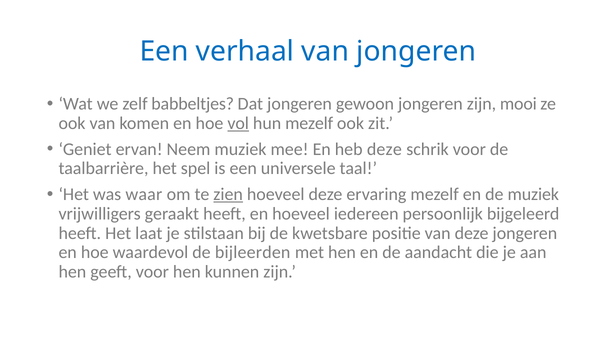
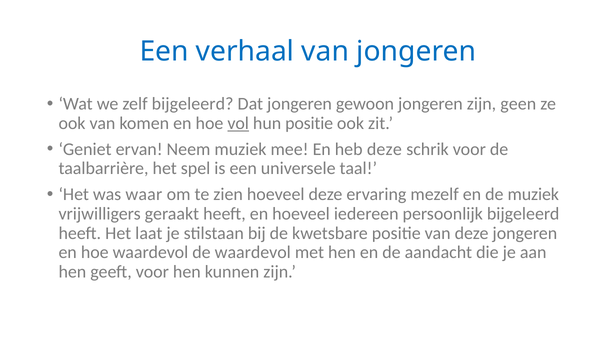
zelf babbeltjes: babbeltjes -> bijgeleerd (193, 104)
mooi: mooi -> geen (518, 104)
hun mezelf: mezelf -> positie (309, 124)
zien underline: present -> none (228, 195)
de bijleerden: bijleerden -> waardevol (253, 253)
